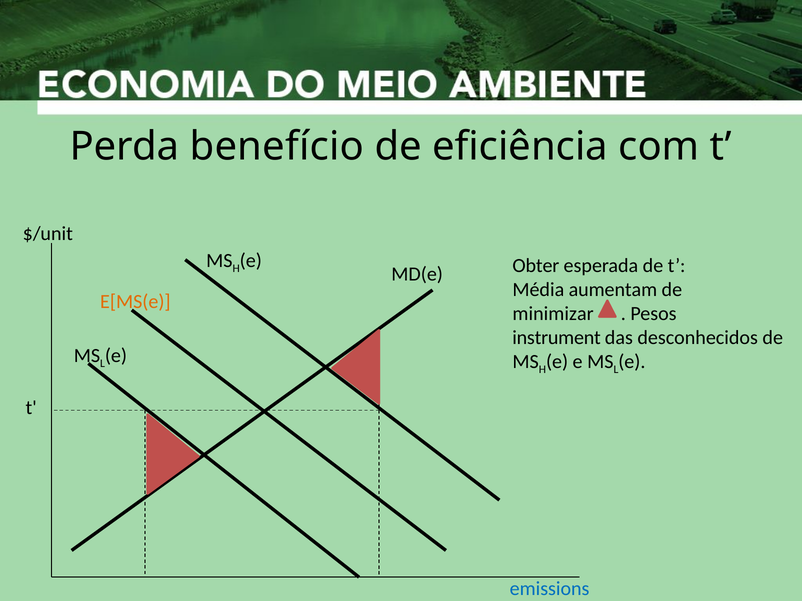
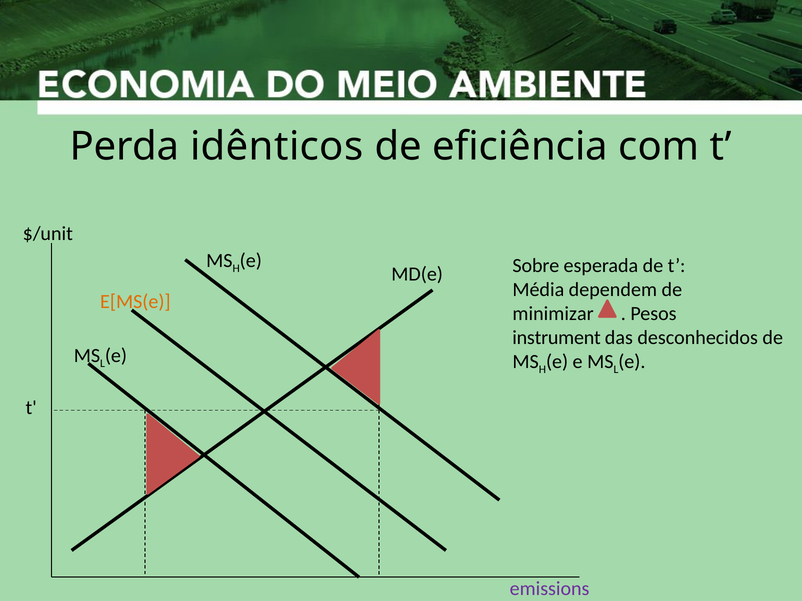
benefício: benefício -> idênticos (277, 147)
Obter: Obter -> Sobre (536, 266)
aumentam: aumentam -> dependem (613, 290)
emissions colour: blue -> purple (550, 589)
